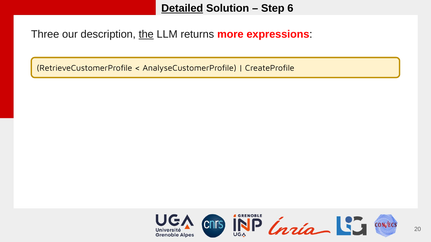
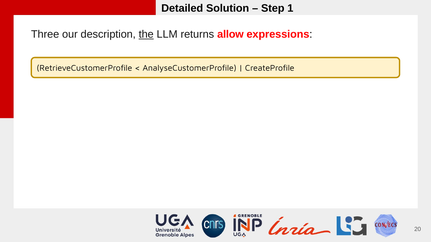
Detailed underline: present -> none (182, 8)
6: 6 -> 1 (290, 8)
more: more -> allow (230, 34)
